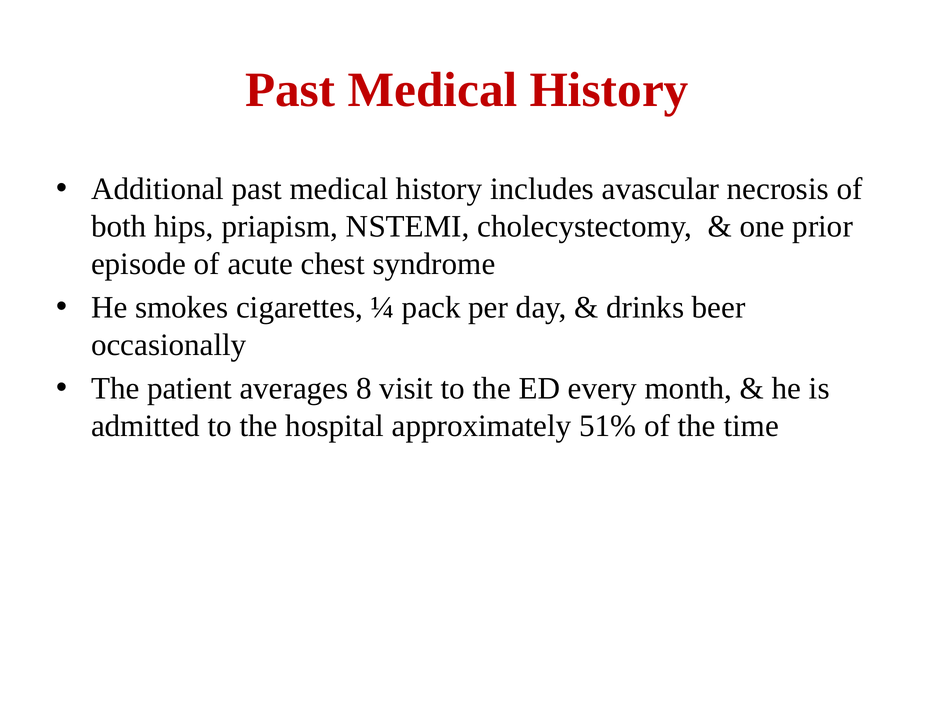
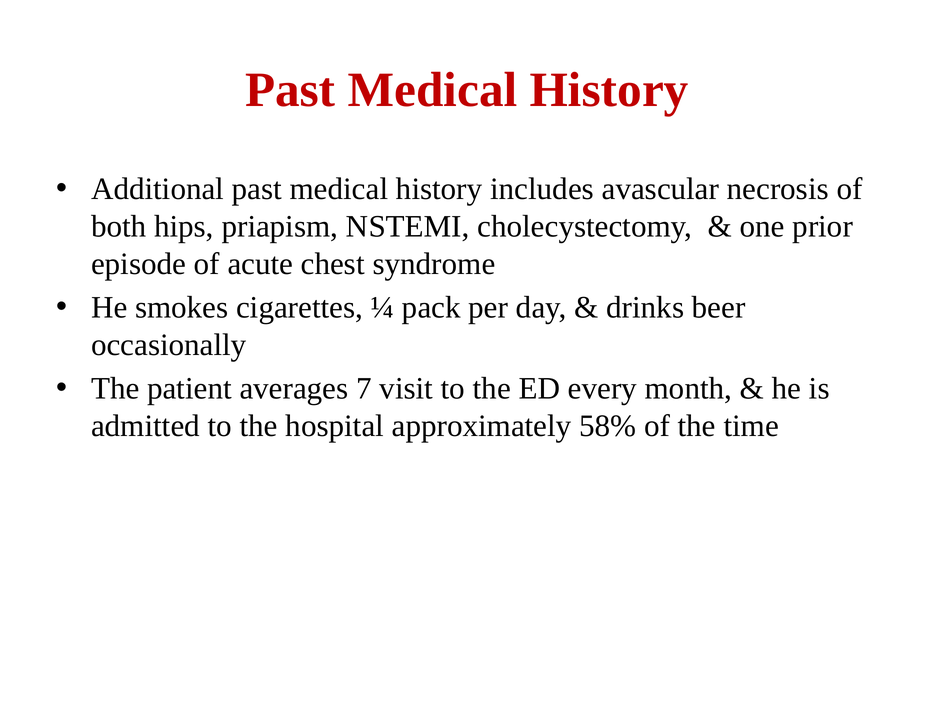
8: 8 -> 7 (364, 388)
51%: 51% -> 58% (608, 426)
